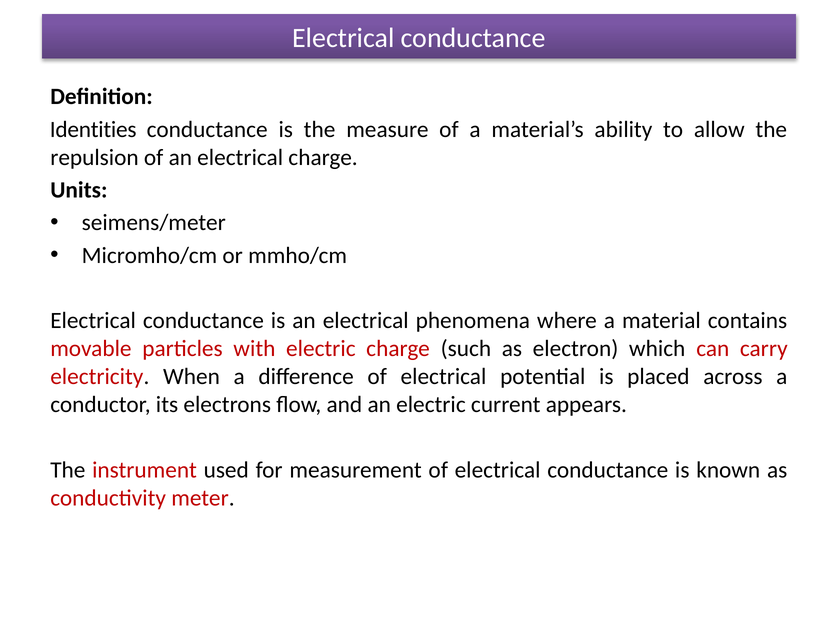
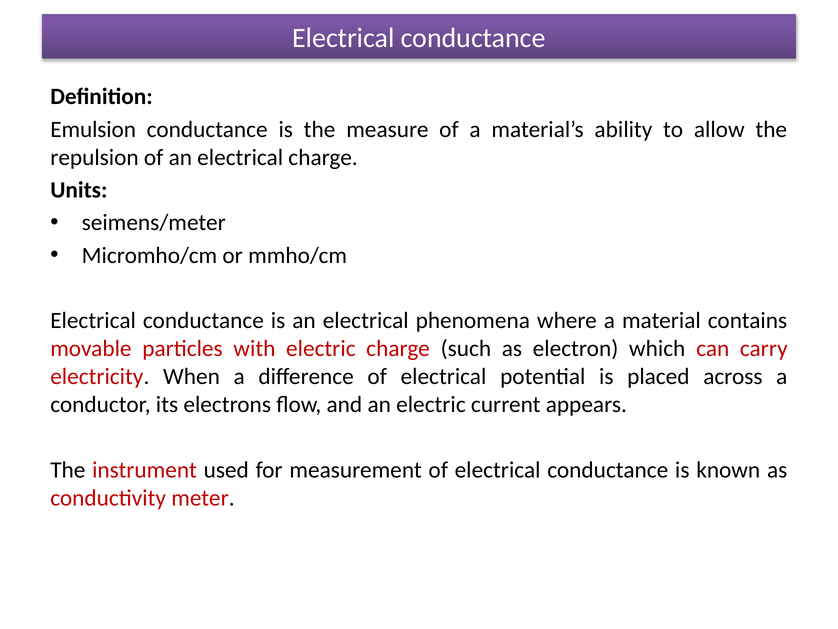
Identities: Identities -> Emulsion (93, 129)
